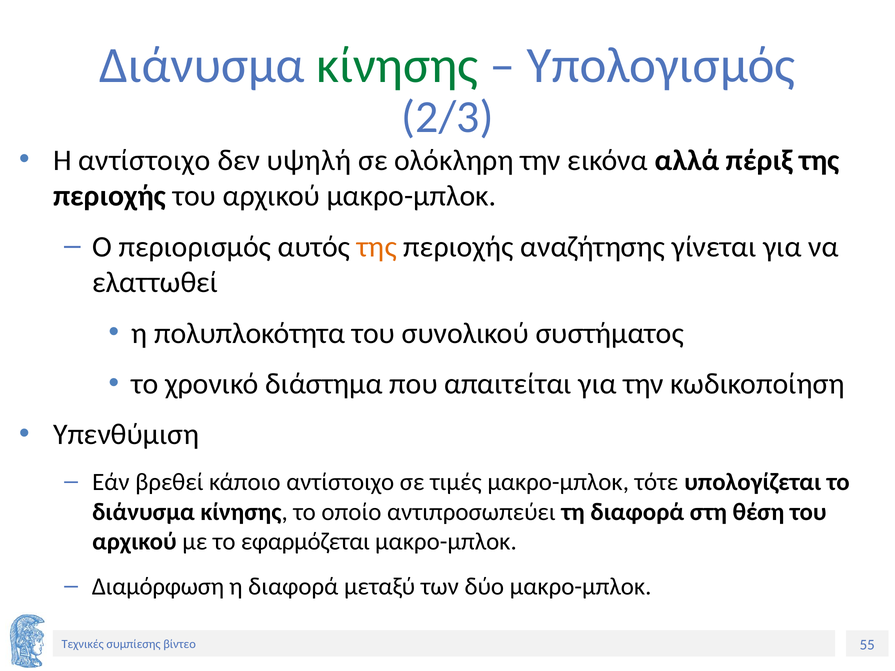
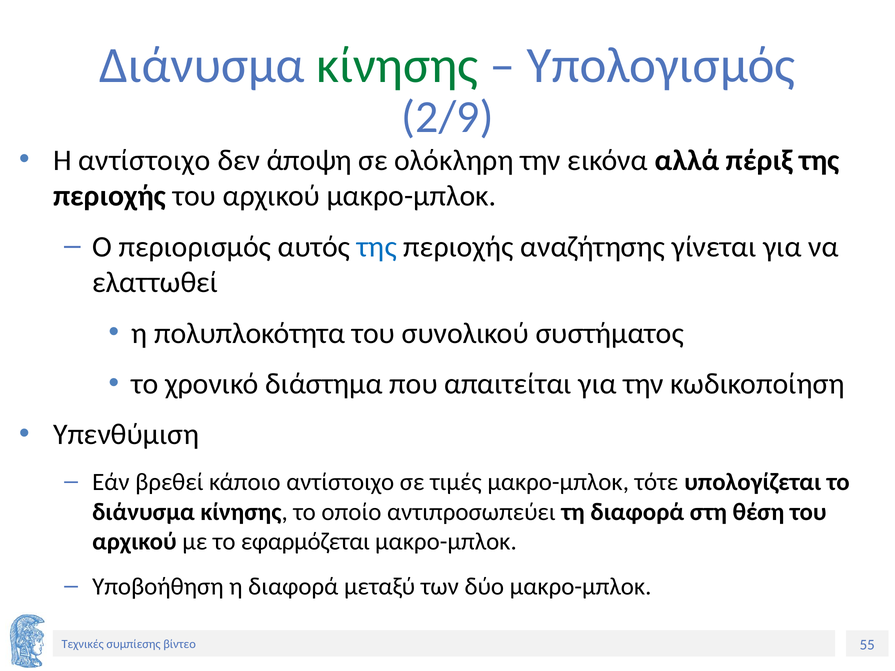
2/3: 2/3 -> 2/9 (448, 117)
υψηλή: υψηλή -> άποψη (309, 160)
της colour: orange -> blue (377, 247)
Διαμόρφωση: Διαμόρφωση -> Υποβοήθηση (158, 587)
